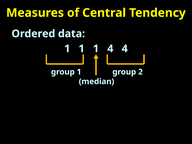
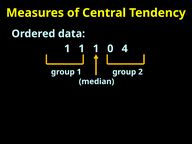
4: 4 -> 0 (110, 49)
